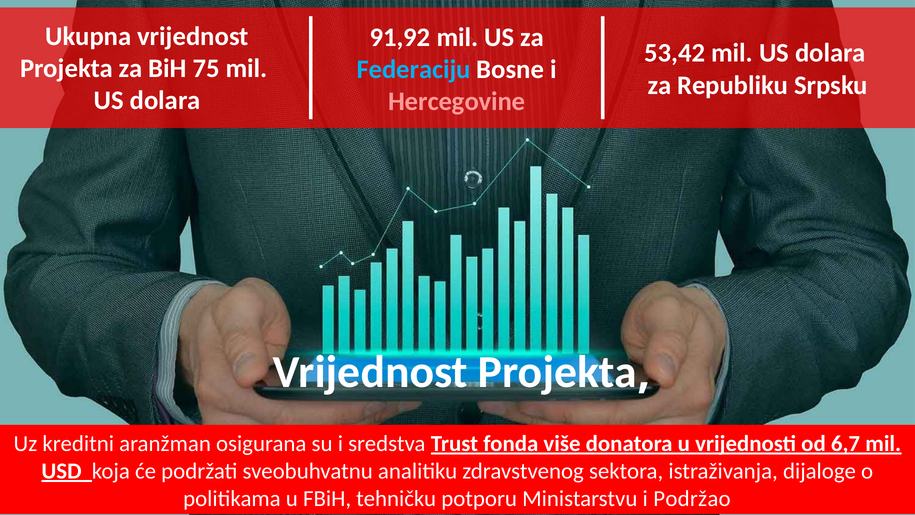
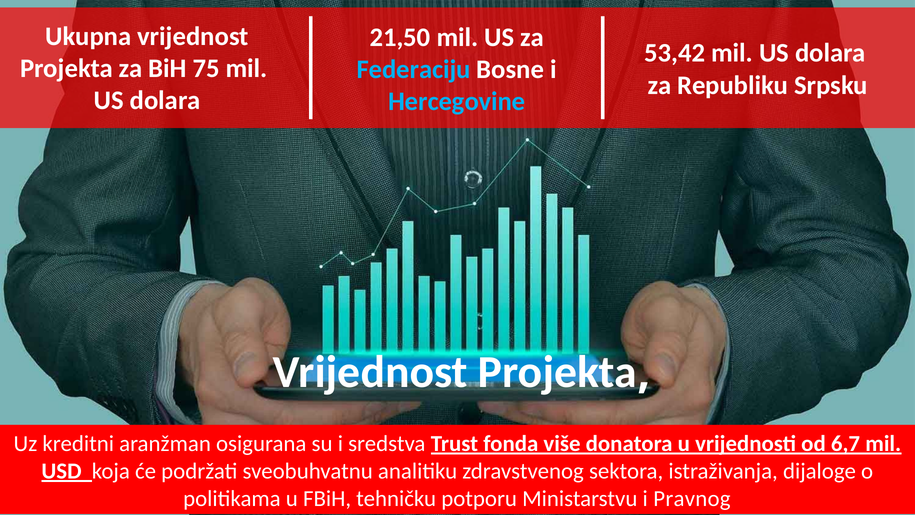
91,92: 91,92 -> 21,50 (400, 37)
Hercegovine colour: pink -> light blue (457, 102)
Podržao: Podržao -> Pravnog (692, 498)
